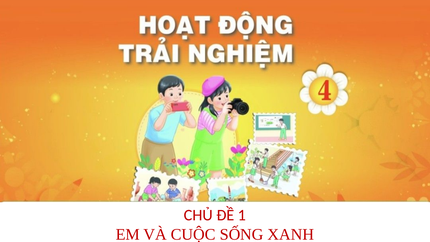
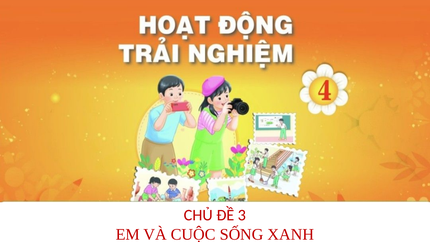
1: 1 -> 3 (242, 215)
